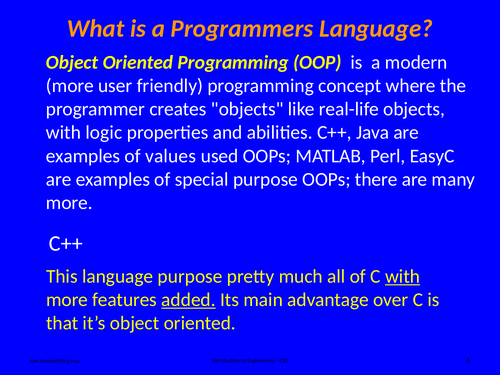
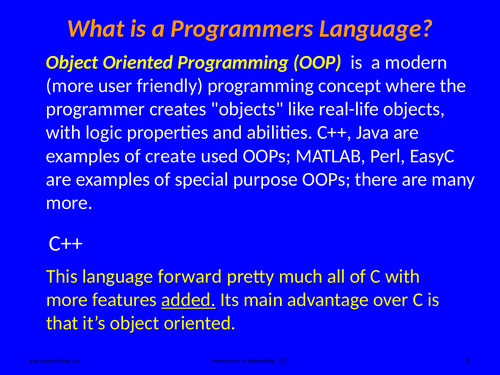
values: values -> create (171, 156)
language purpose: purpose -> forward (190, 276)
with underline: present -> none (403, 276)
